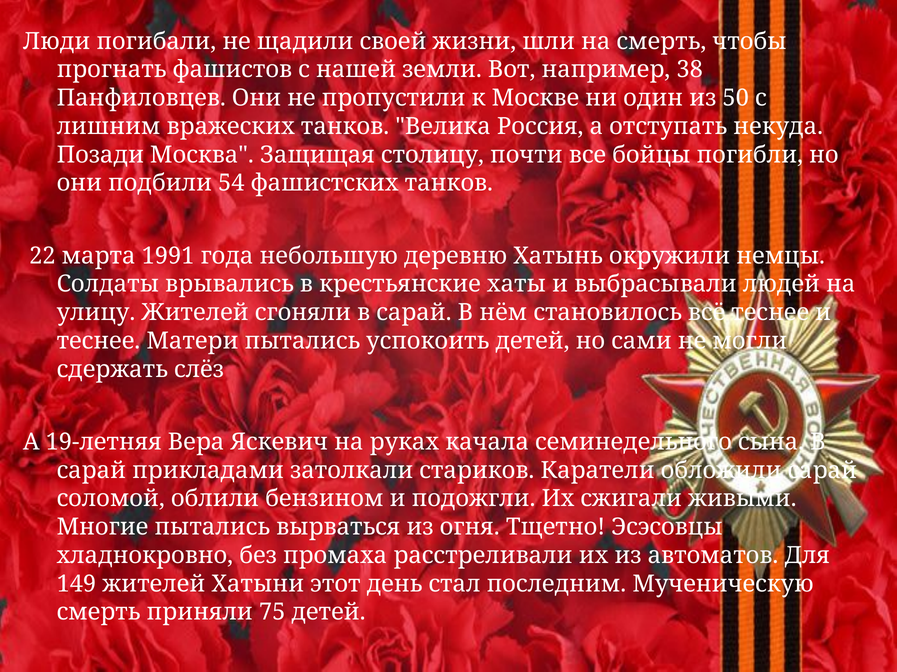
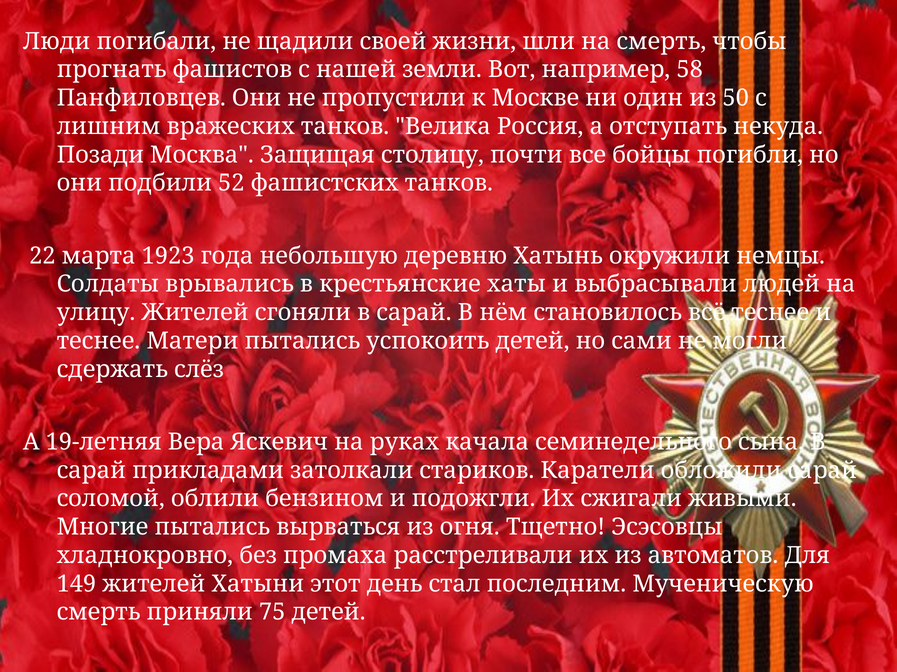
38: 38 -> 58 (690, 70)
54: 54 -> 52 (231, 183)
1991: 1991 -> 1923 (168, 256)
